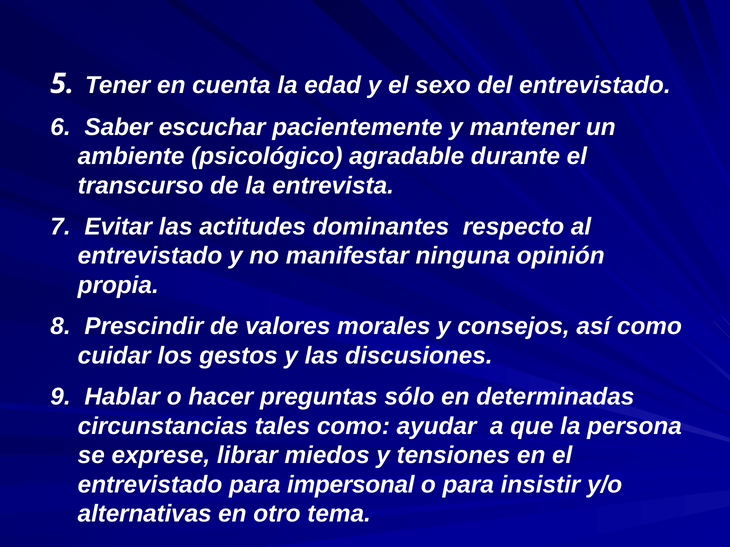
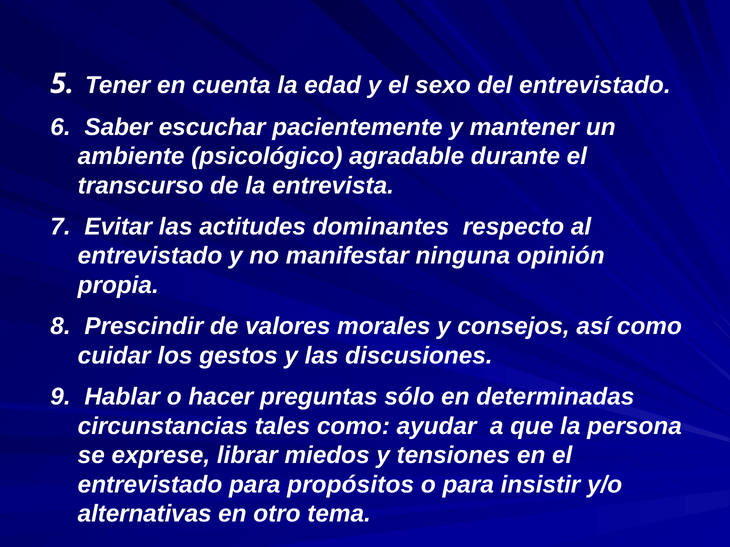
impersonal: impersonal -> propósitos (351, 485)
